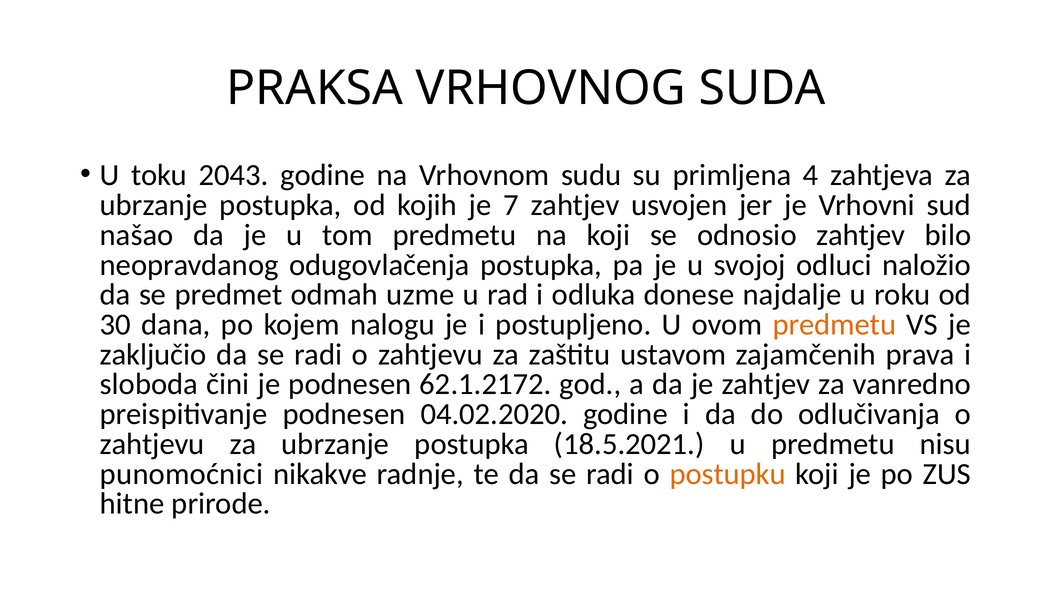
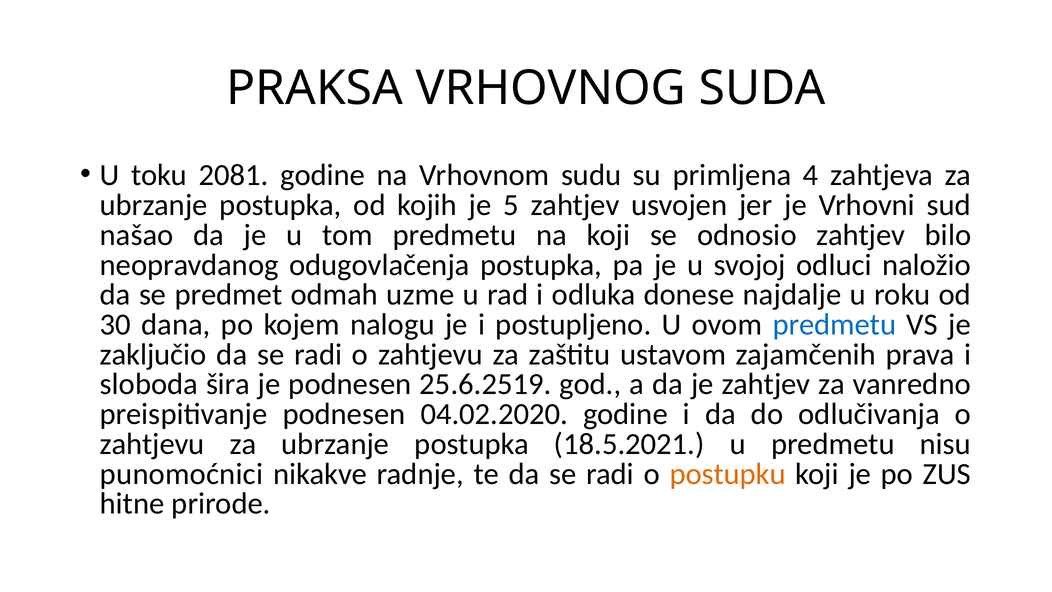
2043: 2043 -> 2081 (234, 175)
7: 7 -> 5 (511, 205)
predmetu colour: orange -> blue (834, 324)
čini: čini -> šira (228, 384)
62.1.2172: 62.1.2172 -> 25.6.2519 (485, 384)
